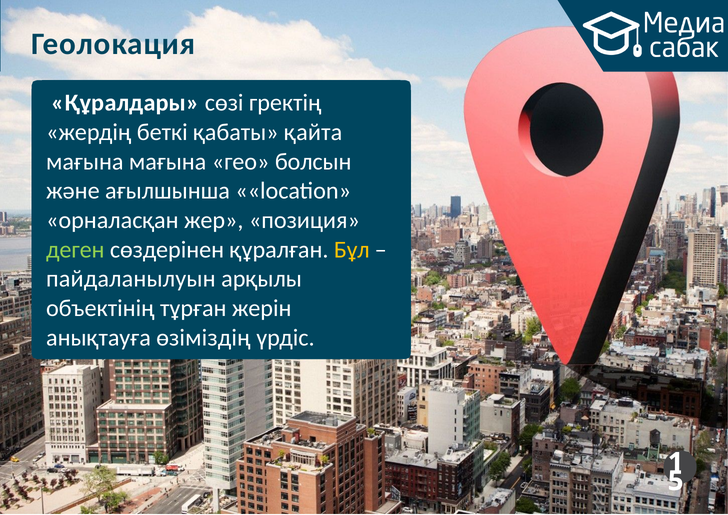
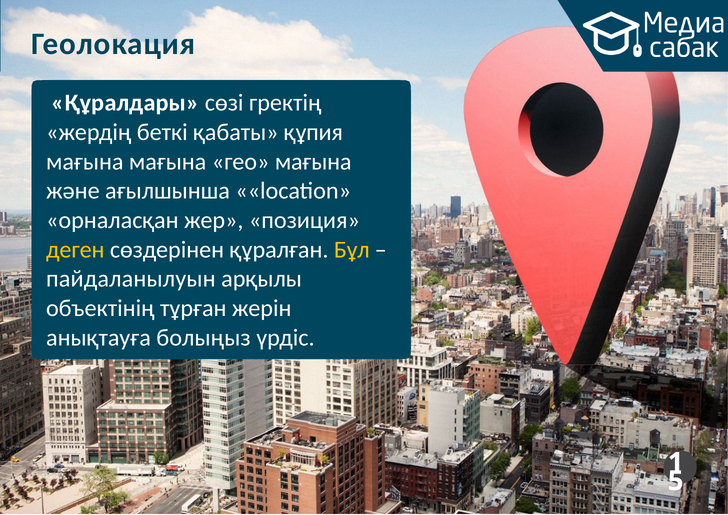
қайта: қайта -> құпия (313, 132)
гео болсын: болсын -> мағына (313, 161)
деген colour: light green -> yellow (75, 249)
өзіміздің: өзіміздің -> болыңыз (203, 338)
